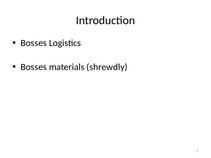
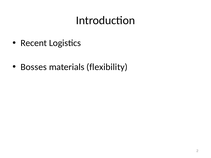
Bosses: Bosses -> Recent (34, 43)
shrewdly: shrewdly -> flexibility (107, 67)
